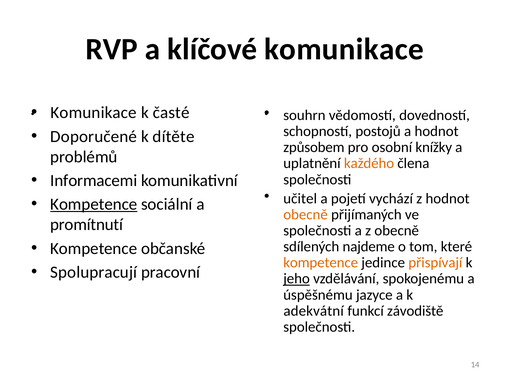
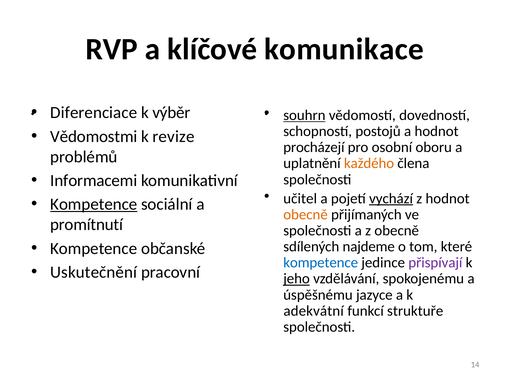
souhrn underline: none -> present (304, 115)
Komunikace: Komunikace -> Diferenciace (94, 113)
časté: časté -> výběr (171, 113)
Doporučené: Doporučené -> Vědomostmi (94, 137)
dítěte: dítěte -> revize (174, 137)
způsobem: způsobem -> procházejí (314, 148)
knížky: knížky -> oboru (434, 148)
vychází underline: none -> present (391, 199)
kompetence colour: orange -> blue (321, 263)
přispívají colour: orange -> purple (435, 263)
Spolupracují: Spolupracují -> Uskutečnění (94, 273)
závodiště: závodiště -> struktuře (415, 311)
